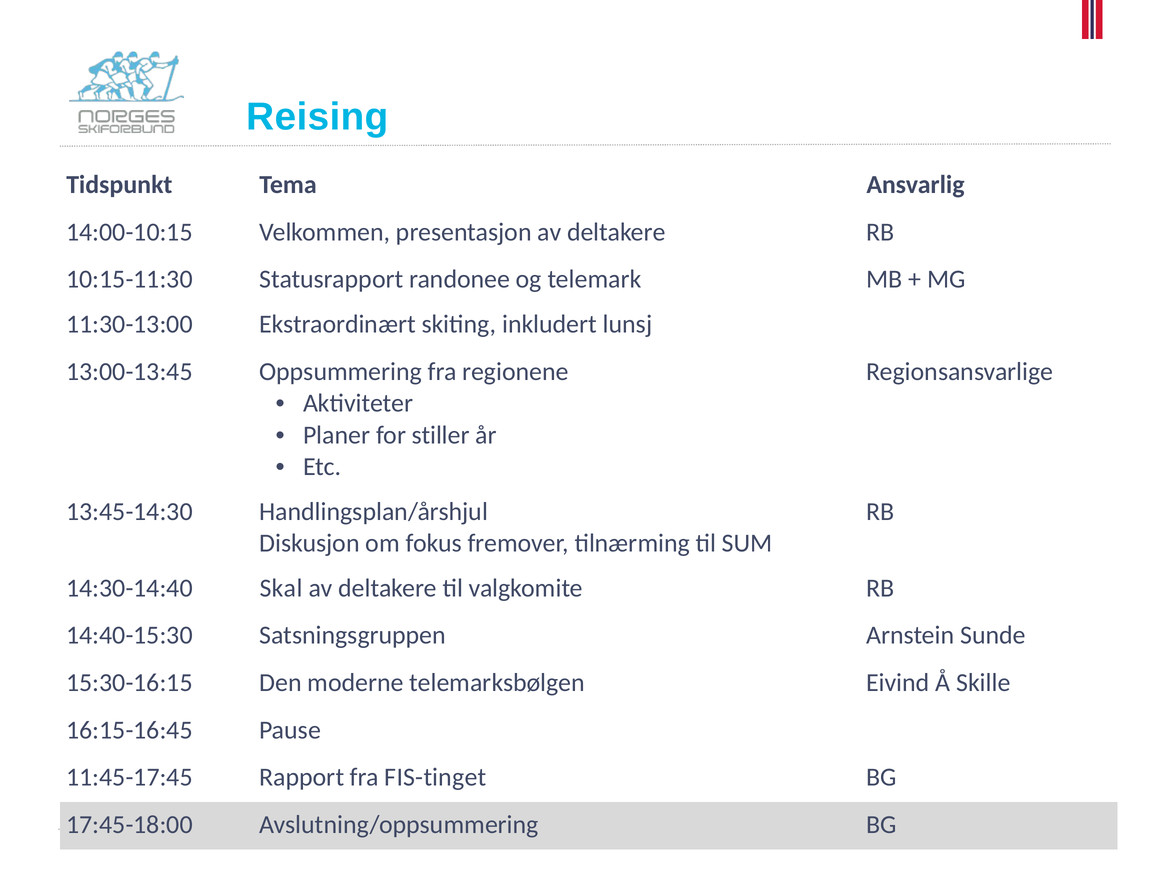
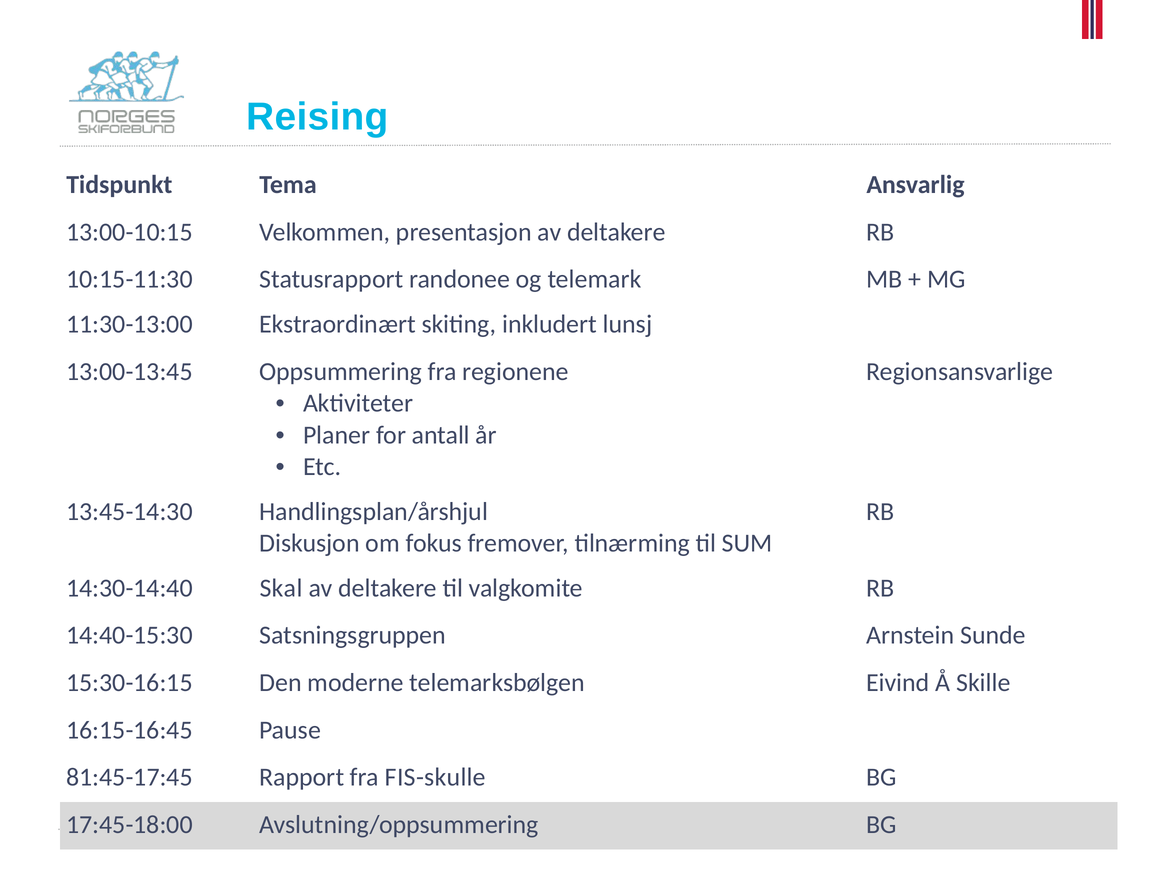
14:00-10:15: 14:00-10:15 -> 13:00-10:15 (130, 232)
stiller: stiller -> antall (441, 435)
11:45-17:45: 11:45-17:45 -> 81:45-17:45 (130, 777)
FIS-tinget: FIS-tinget -> FIS-skulle (435, 777)
